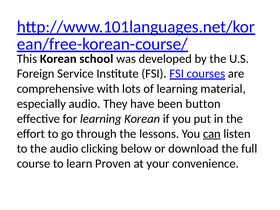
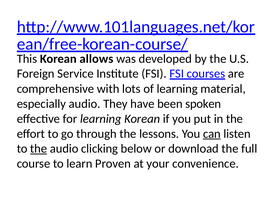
school: school -> allows (96, 59)
button: button -> spoken (203, 104)
the underline: none -> present (39, 149)
